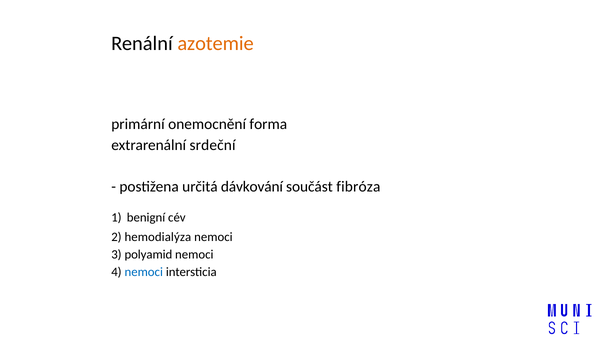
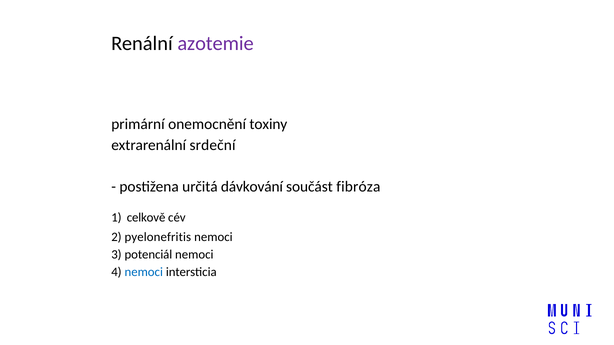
azotemie colour: orange -> purple (216, 43)
forma: forma -> toxiny (268, 124)
benigní: benigní -> celkově (146, 218)
hemodialýza: hemodialýza -> pyelonefritis (158, 237)
polyamid: polyamid -> potenciál (148, 255)
